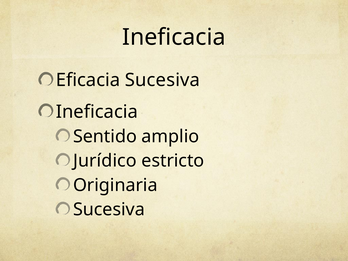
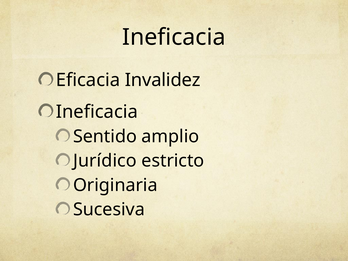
Eficacia Sucesiva: Sucesiva -> Invalidez (163, 80)
